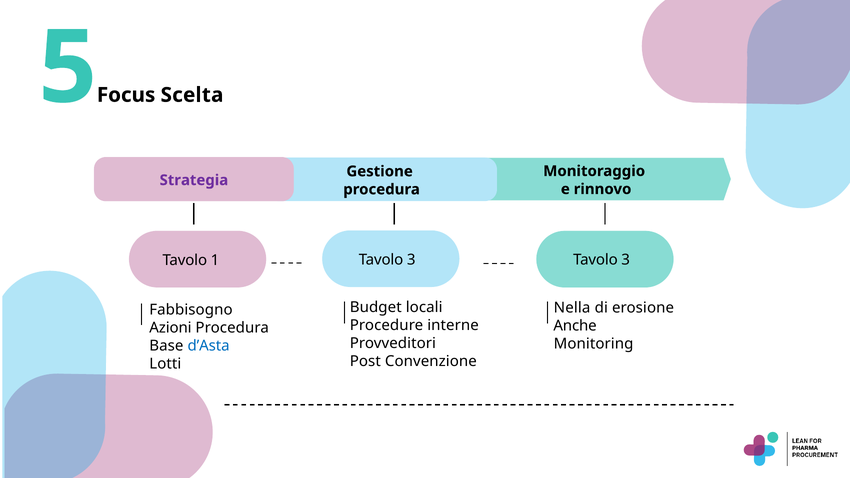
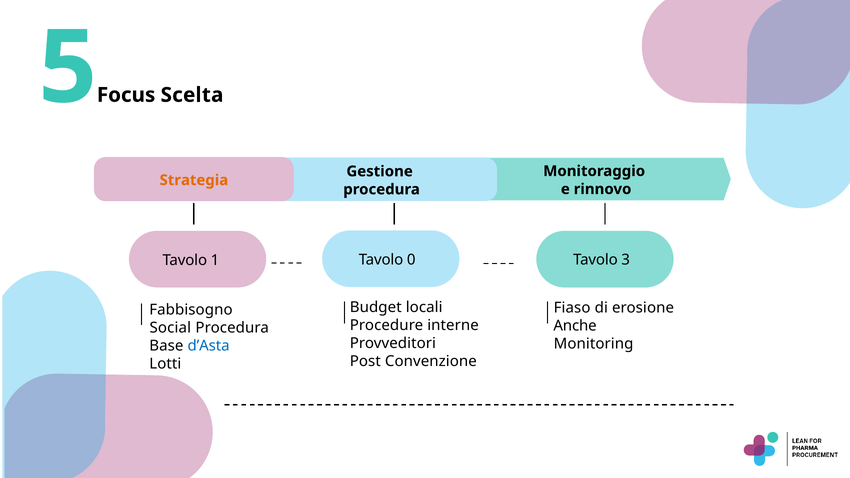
Strategia colour: purple -> orange (194, 180)
1 Tavolo 3: 3 -> 0 (411, 260)
Nella: Nella -> Fiaso (572, 308)
Azioni: Azioni -> Social (170, 328)
